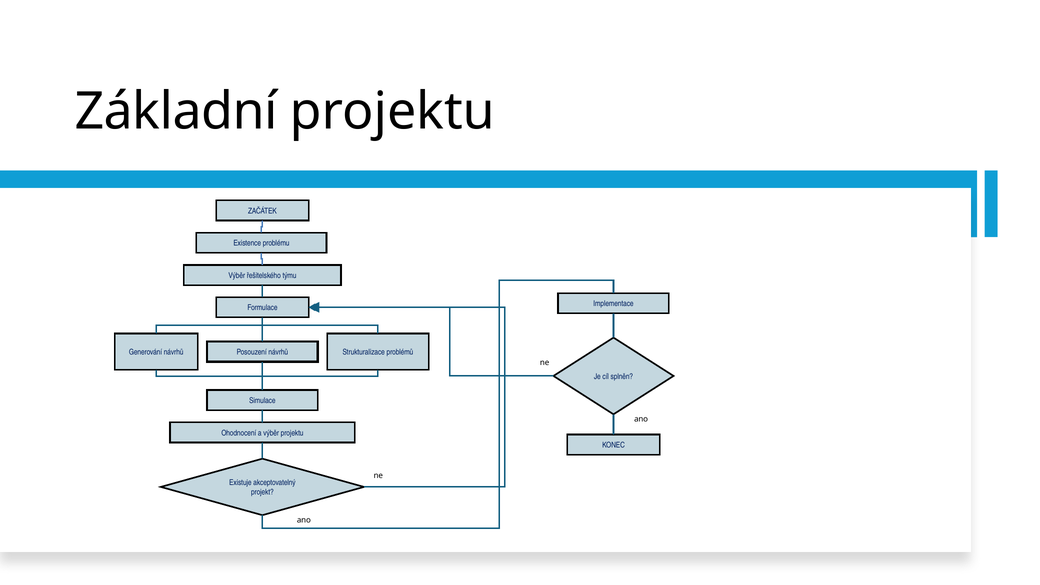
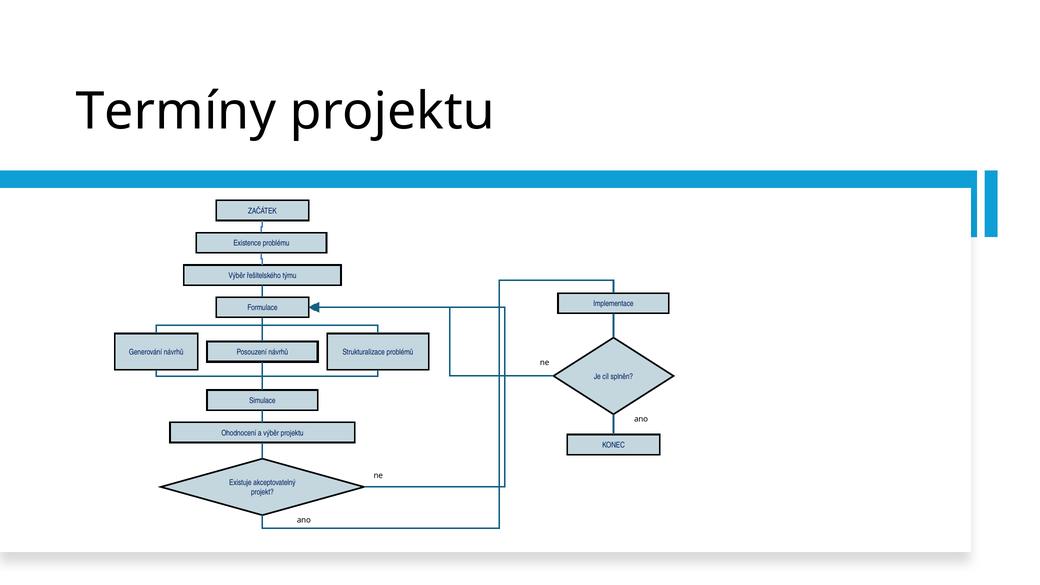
Základní: Základní -> Termíny (176, 111)
